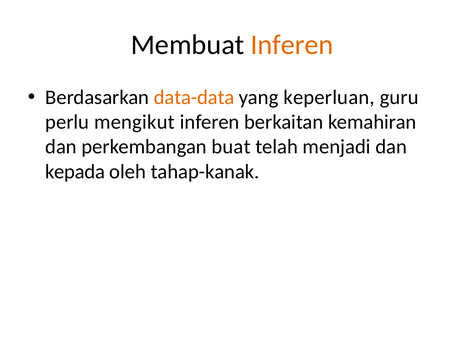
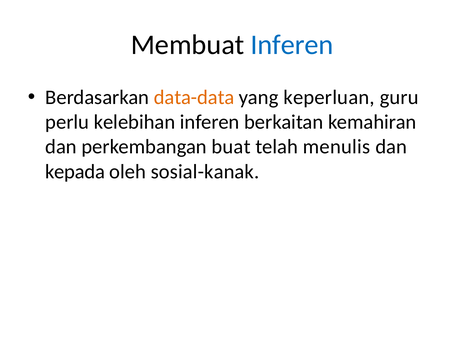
Inferen colour: orange -> blue (292, 45)
mengikut: mengikut -> kelebihan (135, 122)
menjadi: menjadi -> menulis (337, 147)
tahap-kanak: tahap-kanak -> sosial-kanak (205, 172)
